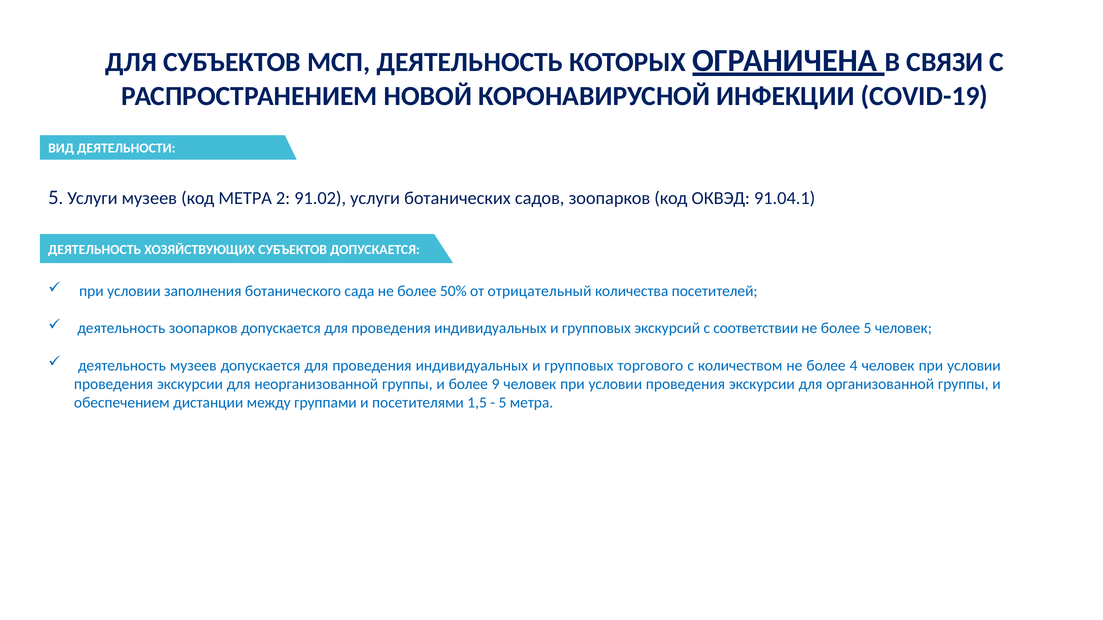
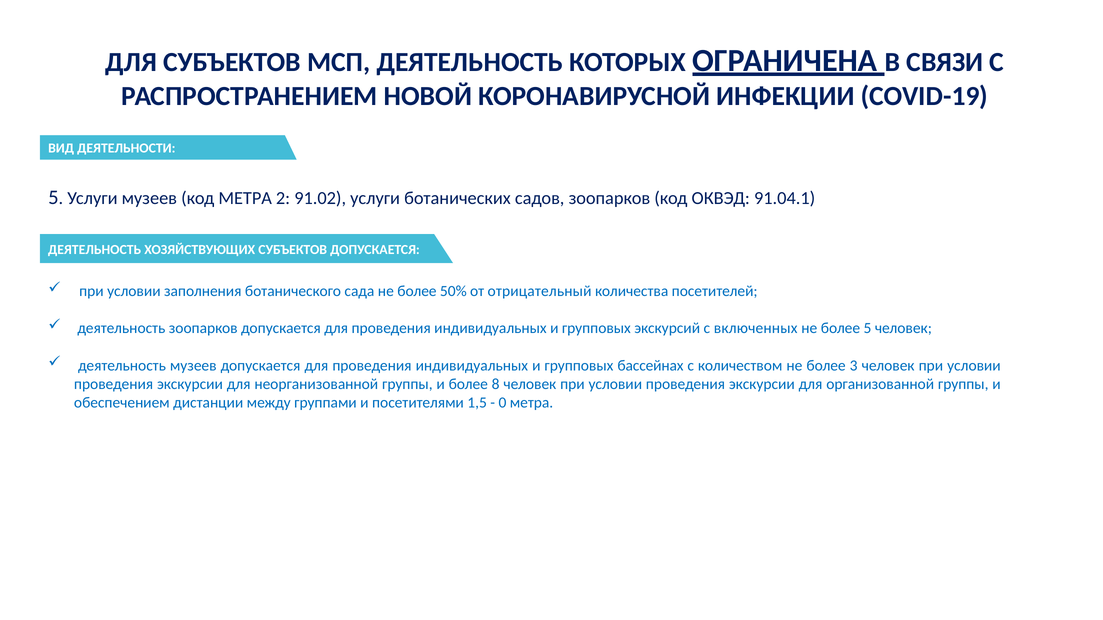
соответствии: соответствии -> включенных (756, 328)
торгового: торгового -> бассейнах (651, 366)
4: 4 -> 3 (854, 366)
9: 9 -> 8 (496, 384)
5: 5 -> 0 (502, 403)
